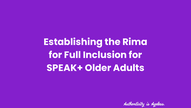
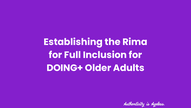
SPEAK+: SPEAK+ -> DOING+ (65, 68)
